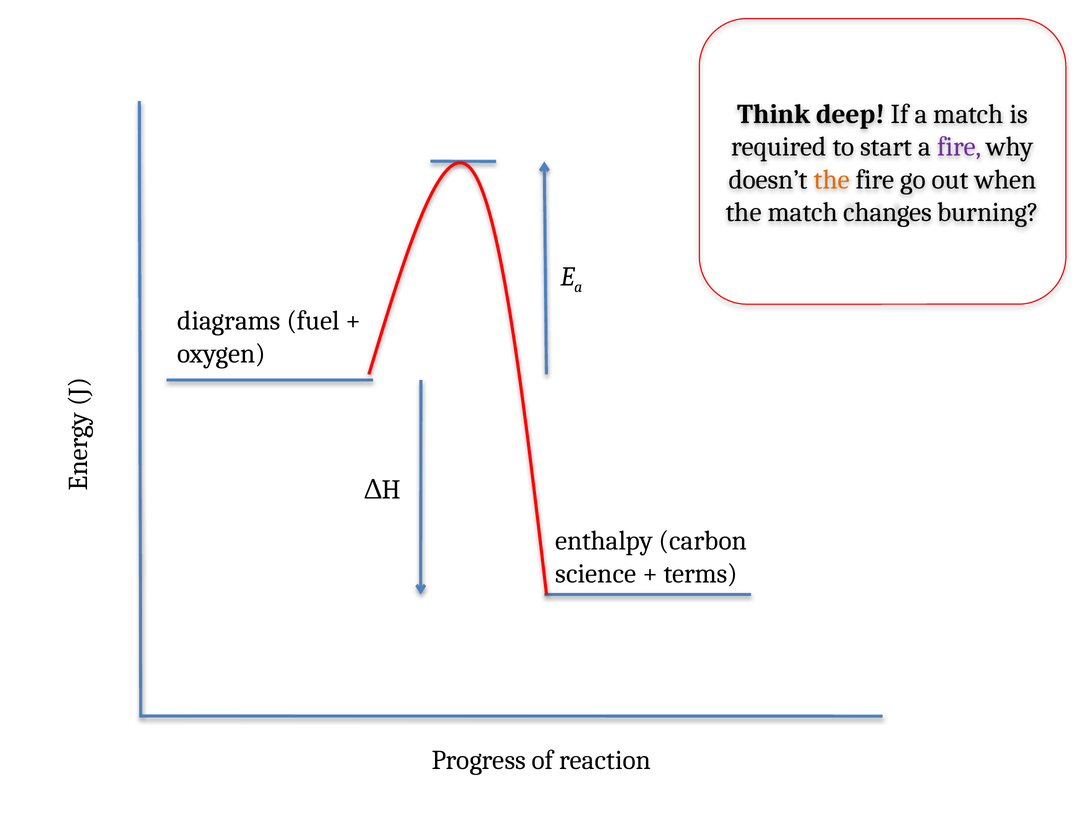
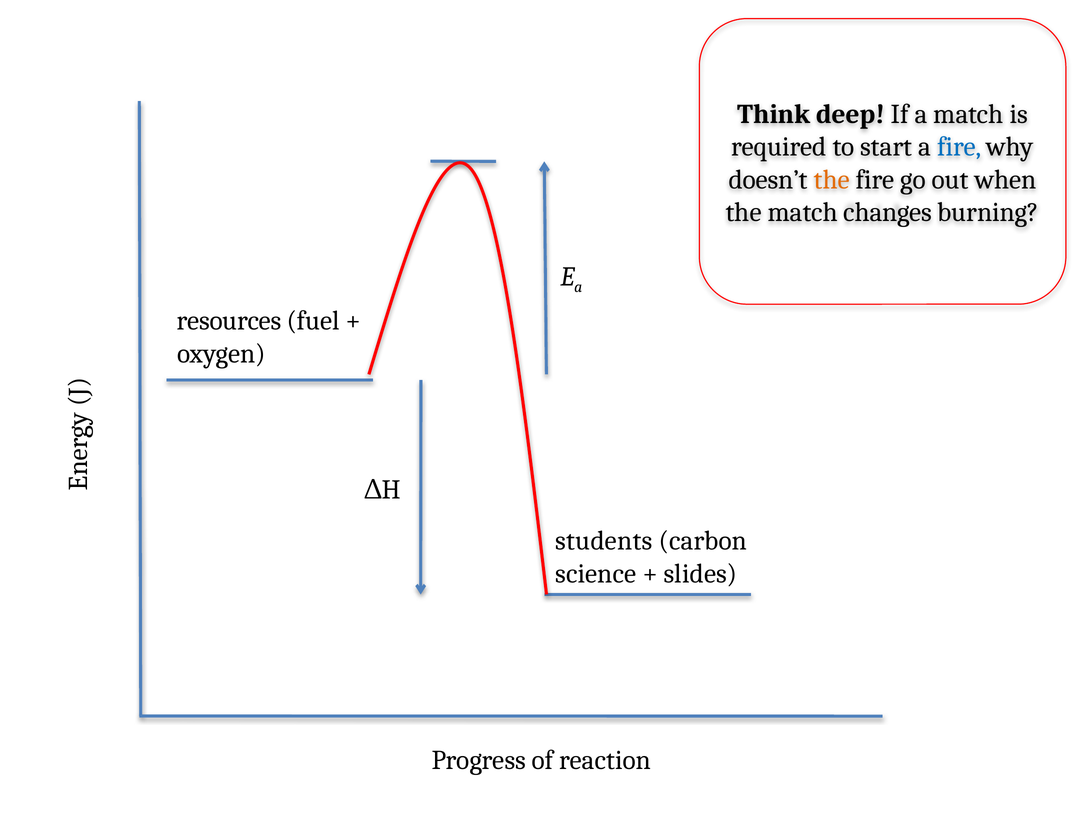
fire colour: purple -> blue (959, 147)
diagrams: diagrams -> resources (229, 321)
enthalpy: enthalpy -> students (604, 541)
terms: terms -> slides (701, 574)
